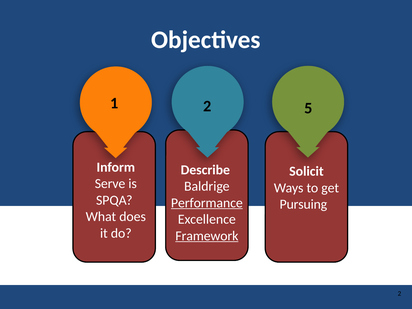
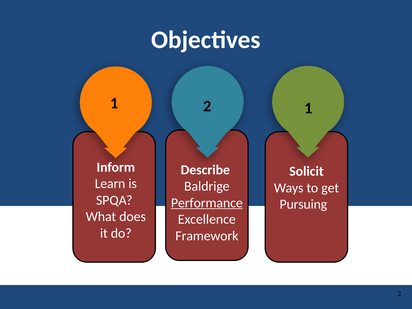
5: 5 -> 1 (308, 108)
Serve: Serve -> Learn (110, 184)
Framework underline: present -> none (207, 236)
